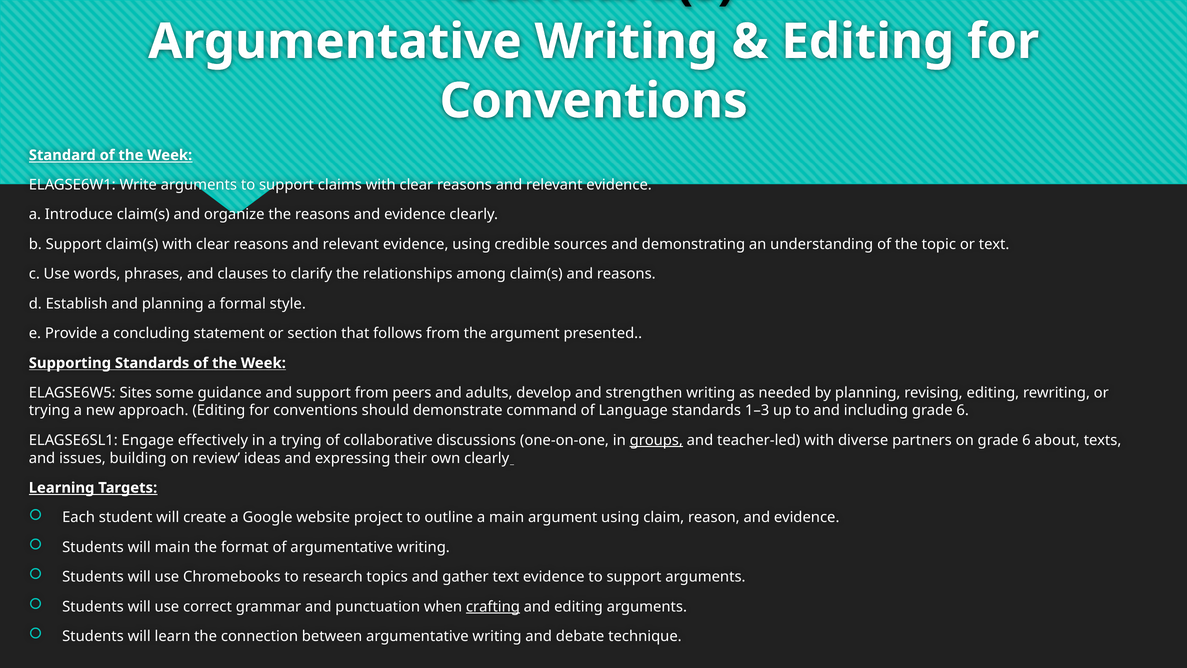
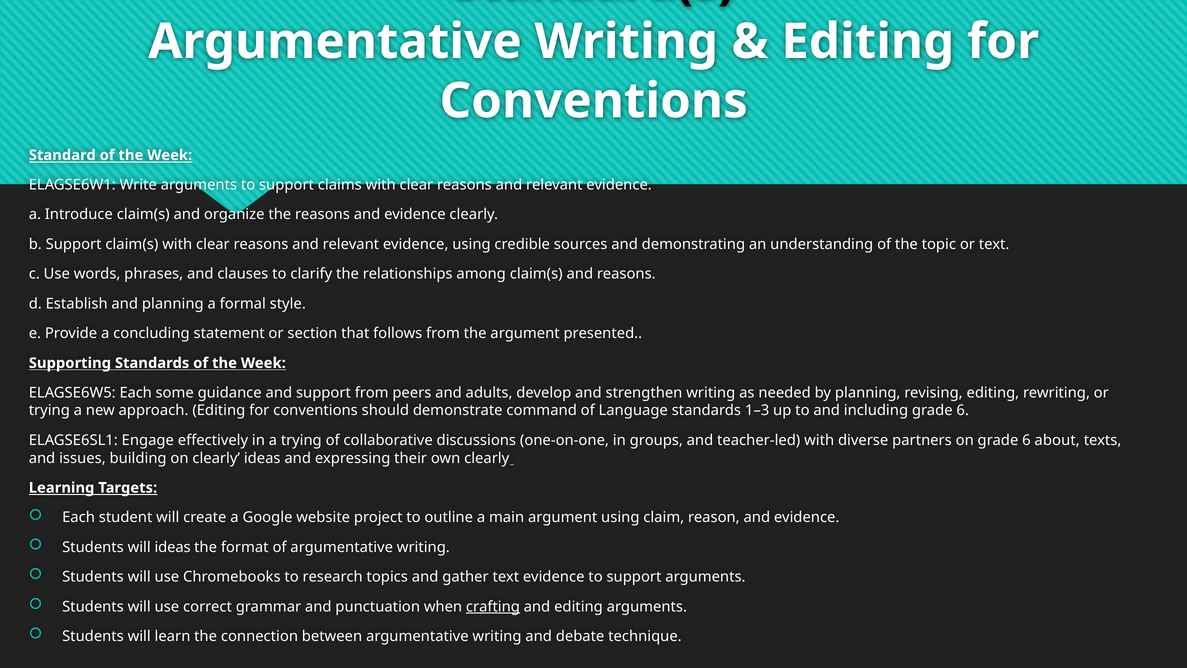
ELAGSE6W5 Sites: Sites -> Each (136, 393)
groups underline: present -> none (656, 440)
on review: review -> clearly (216, 458)
will main: main -> ideas (173, 547)
